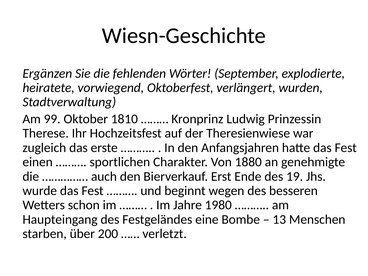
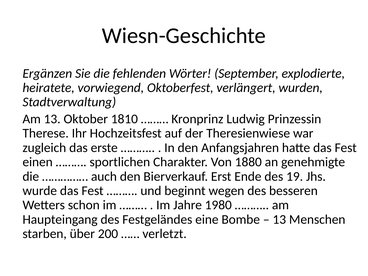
Am 99: 99 -> 13 (52, 119)
